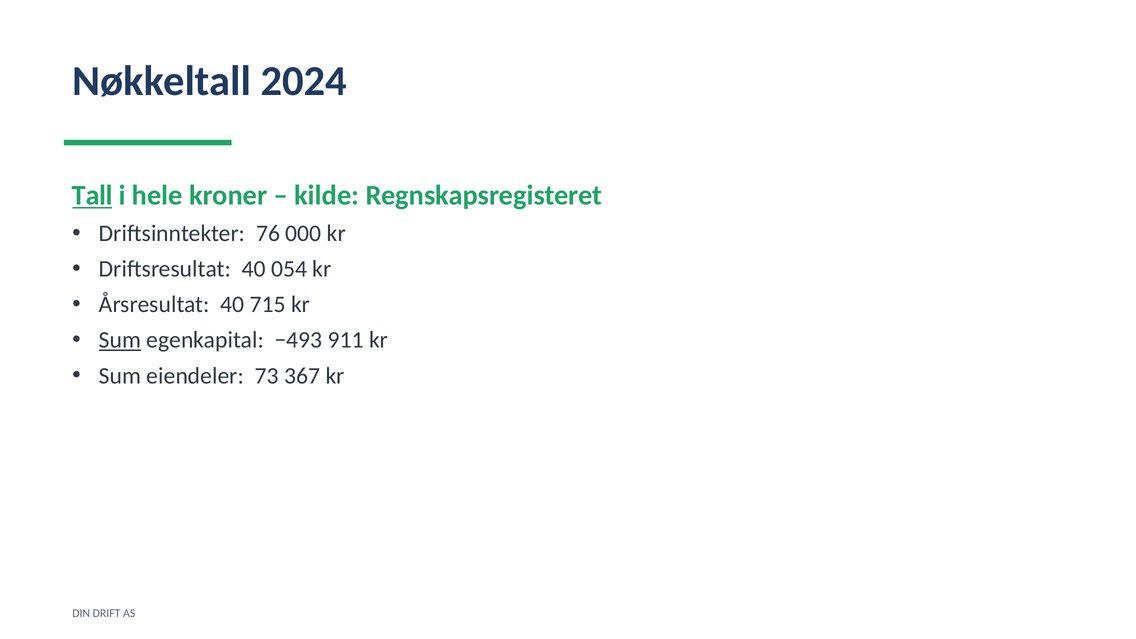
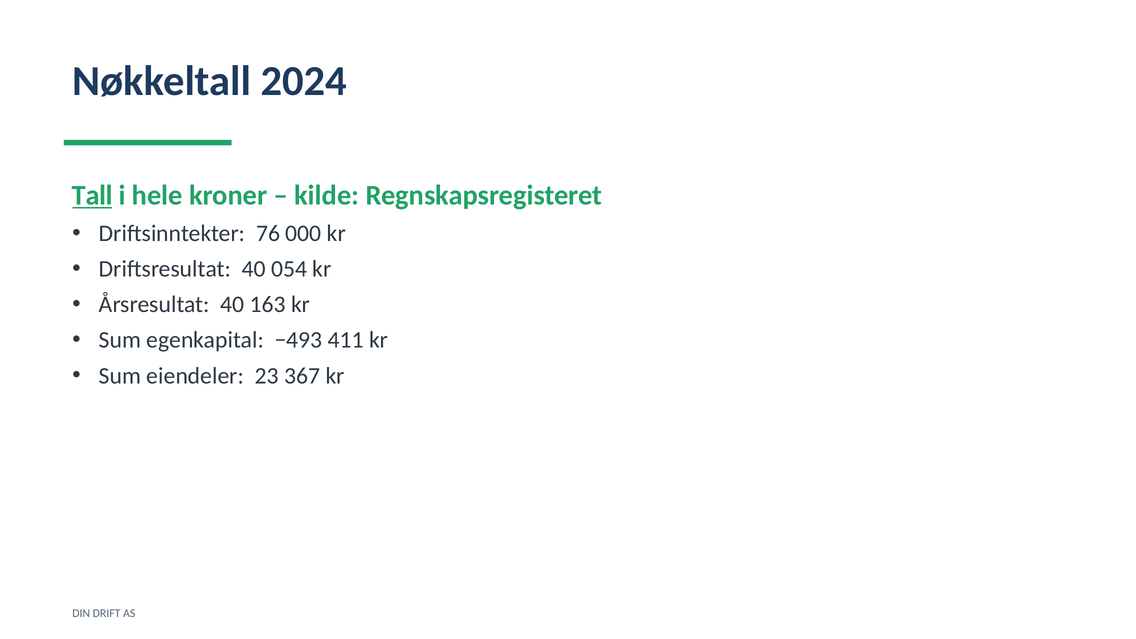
715: 715 -> 163 (268, 305)
Sum underline: present -> none (120, 340)
911: 911 -> 411 (346, 340)
73: 73 -> 23 (267, 376)
